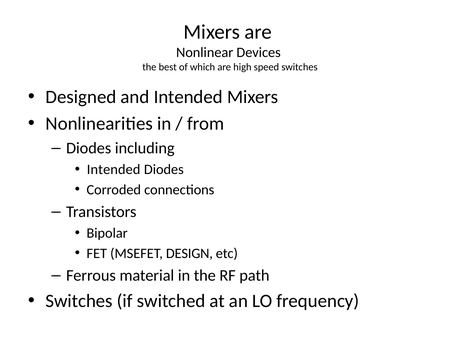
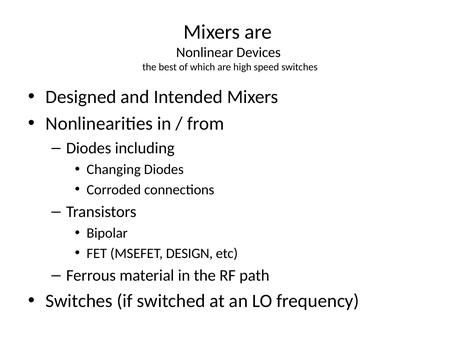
Intended: Intended -> Changing (114, 169)
